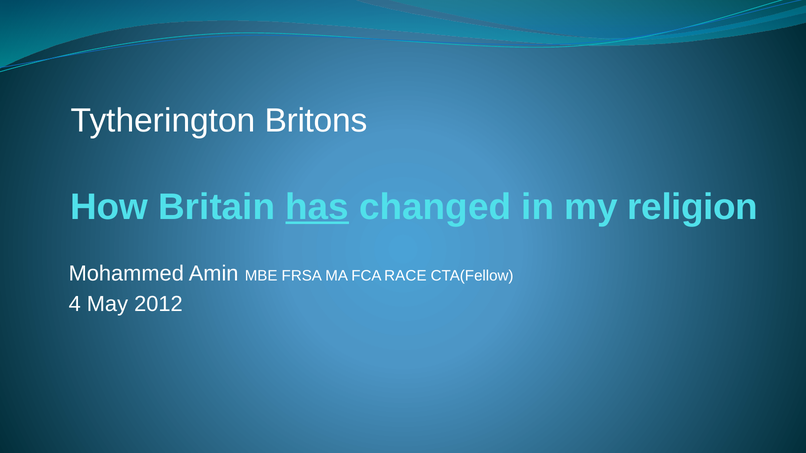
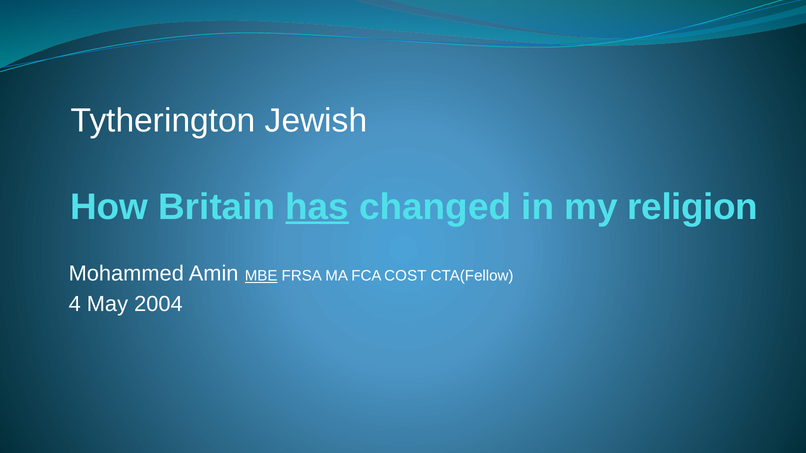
Britons: Britons -> Jewish (316, 121)
MBE underline: none -> present (261, 276)
RACE: RACE -> COST (405, 276)
2012: 2012 -> 2004 (158, 305)
